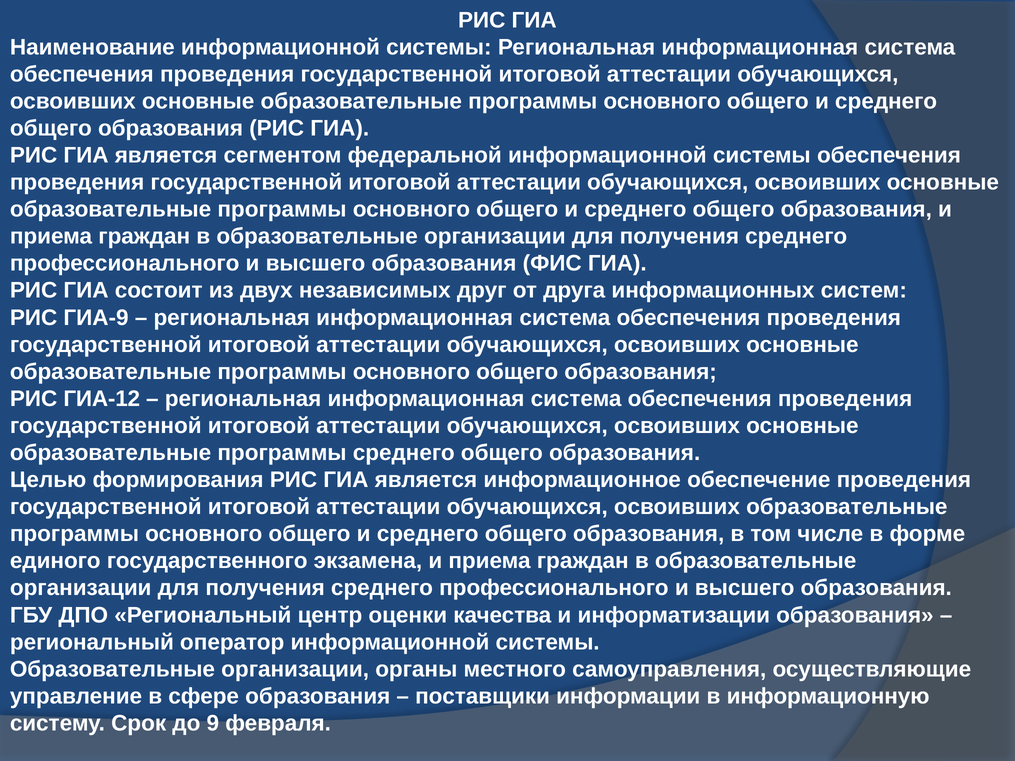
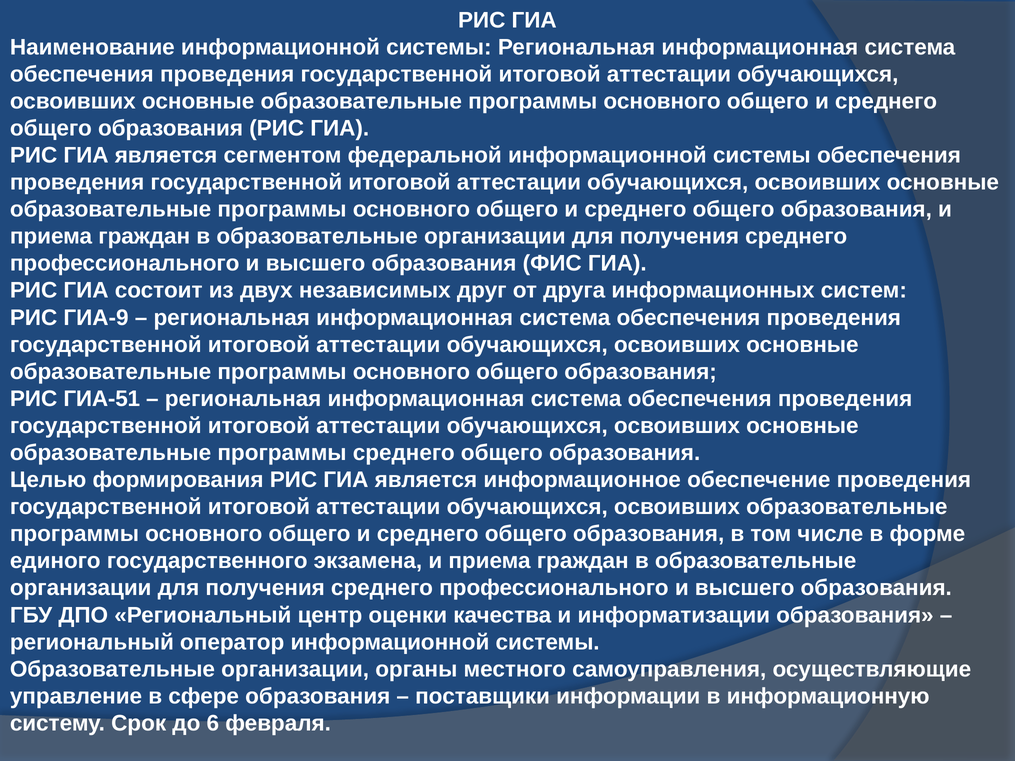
ГИА-12: ГИА-12 -> ГИА-51 (102, 399)
9: 9 -> 6 (213, 723)
